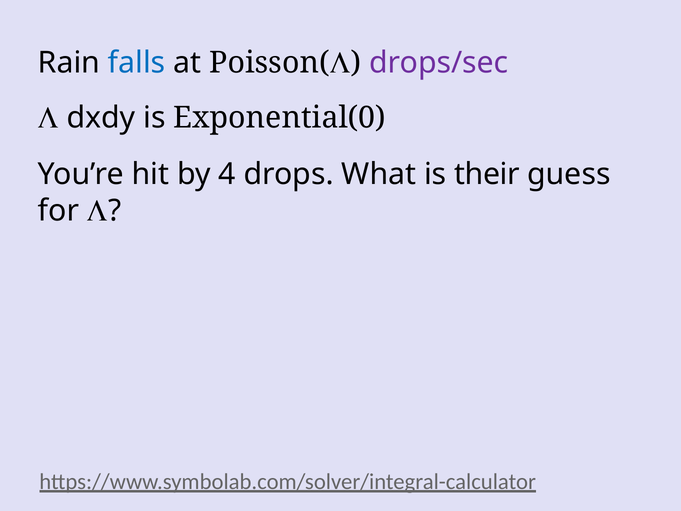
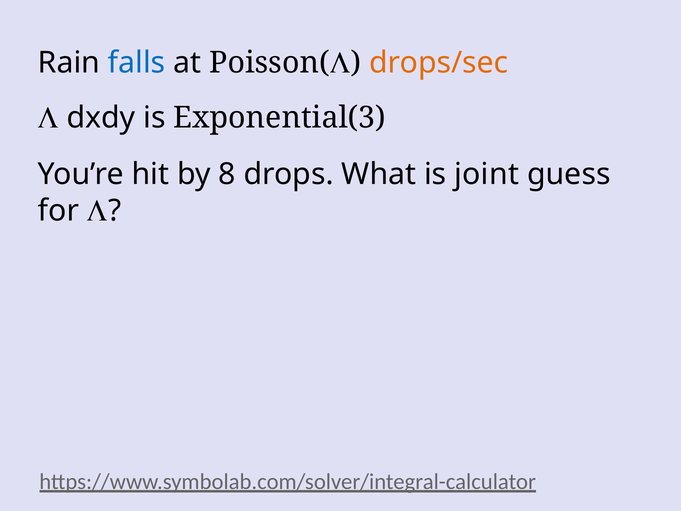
drops/sec colour: purple -> orange (439, 63)
Exponential(0: Exponential(0 -> Exponential(3 (280, 118)
4: 4 -> 8 (227, 174)
their: their -> joint (487, 174)
